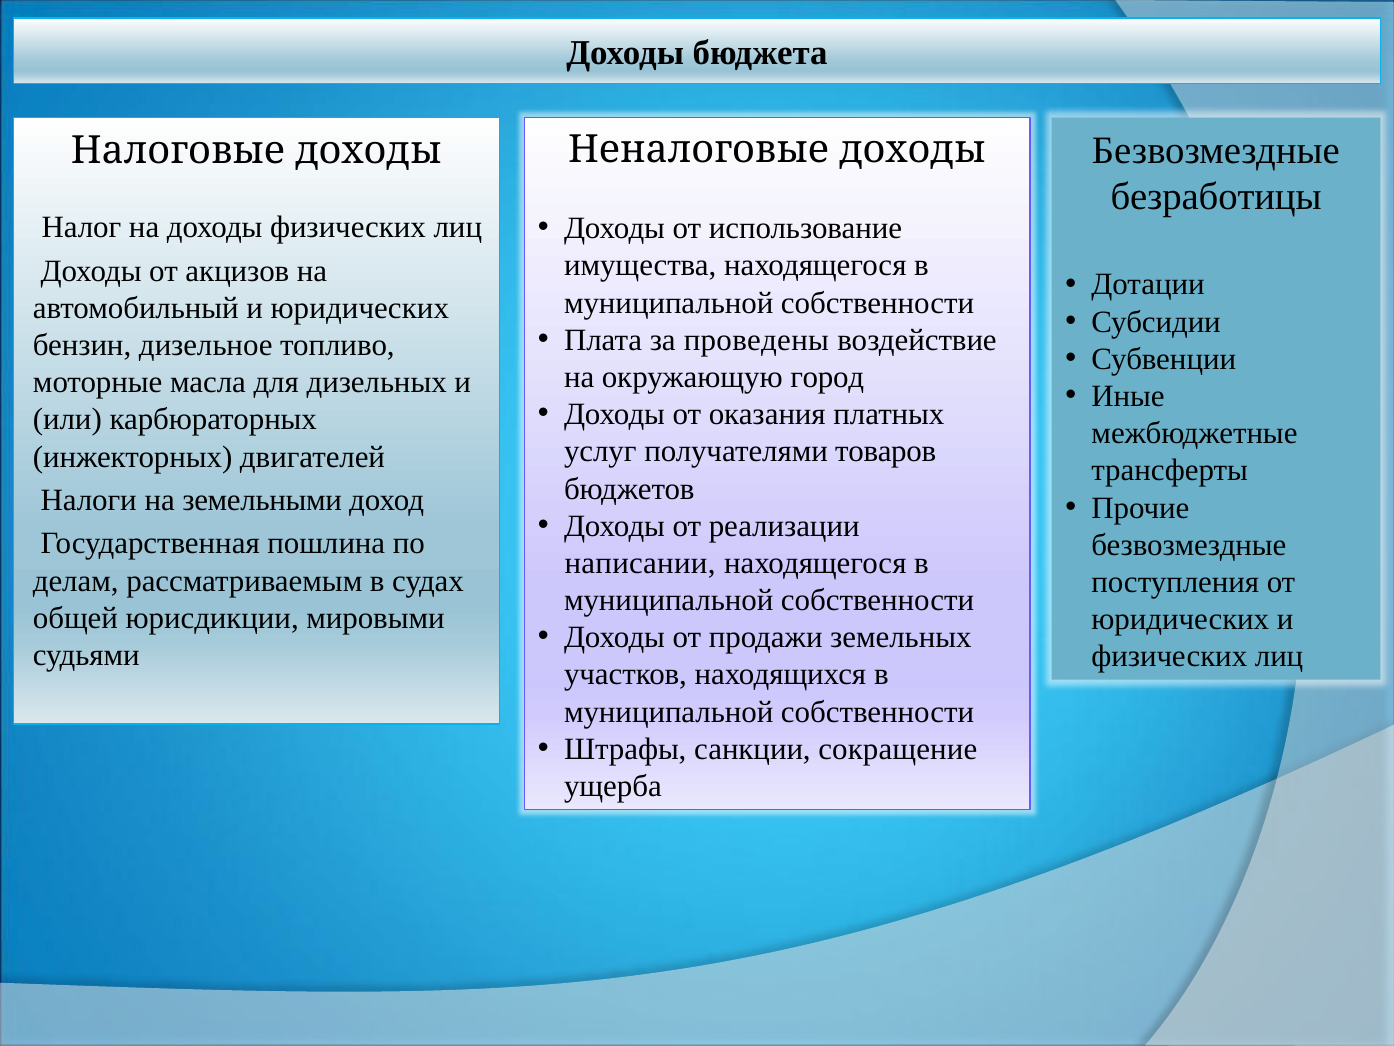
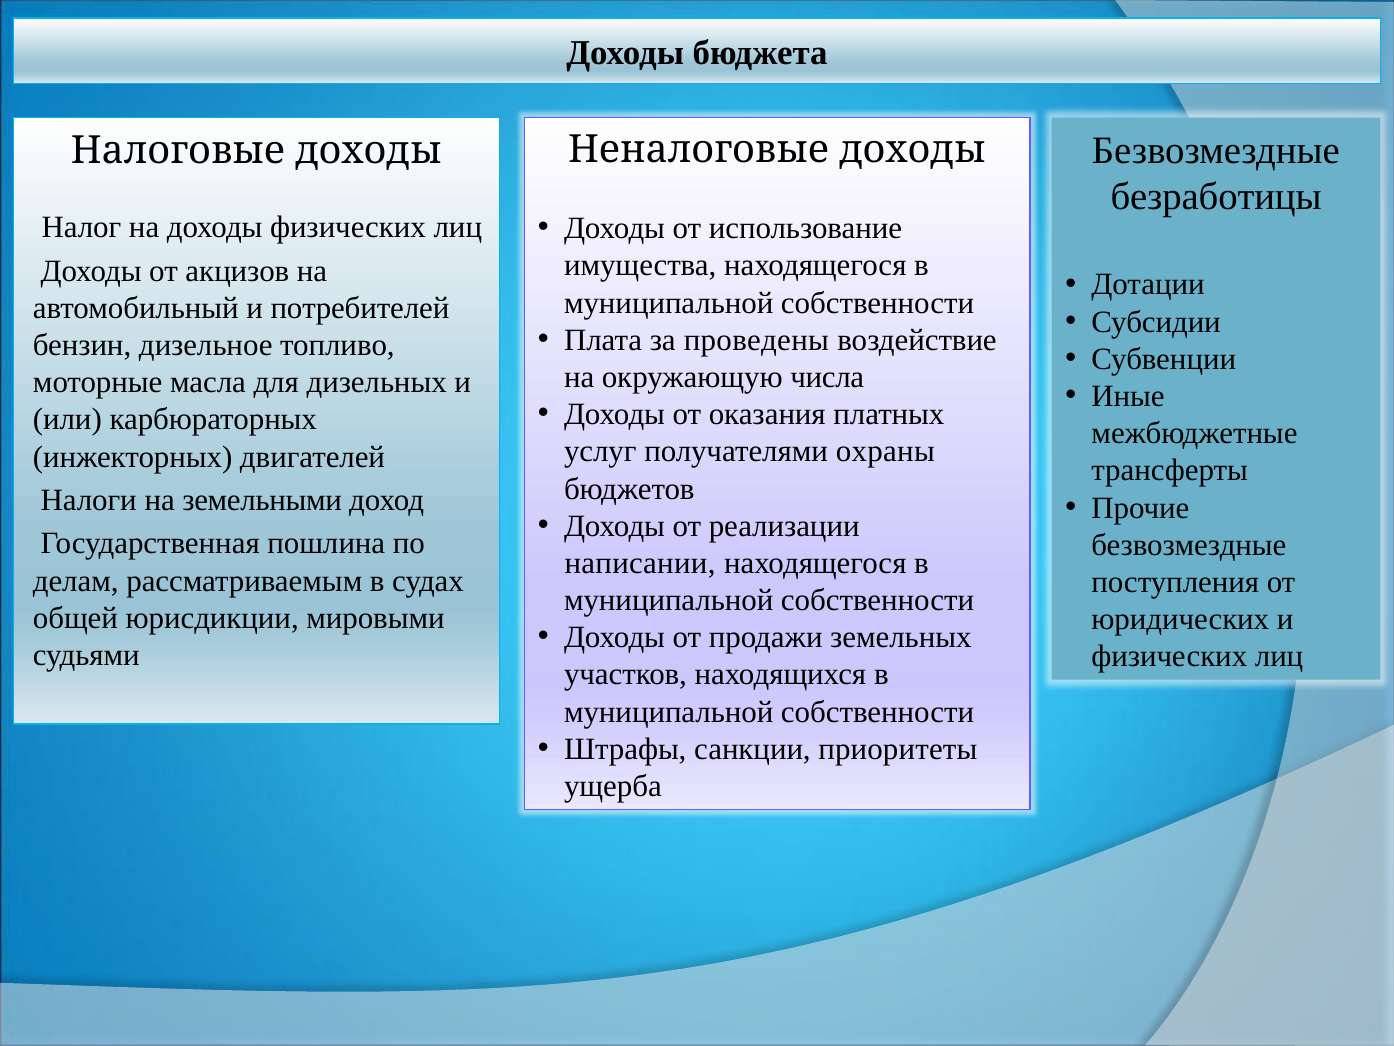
и юридических: юридических -> потребителей (360, 308)
город: город -> числа (827, 377)
товаров: товаров -> охраны (885, 451)
сокращение: сокращение -> приоритеты (898, 749)
